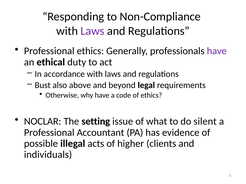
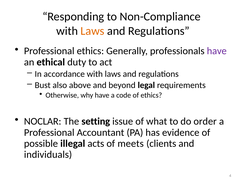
Laws colour: purple -> orange (93, 31)
silent: silent -> order (205, 122)
higher: higher -> meets (131, 144)
